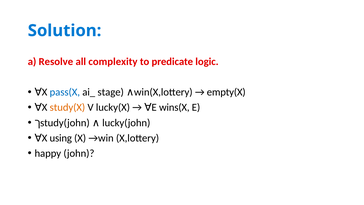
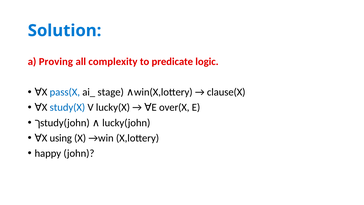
Resolve: Resolve -> Proving (56, 62)
empty(X: empty(X -> clause(X (226, 92)
study(X colour: orange -> blue (67, 107)
wins(X: wins(X -> over(X (174, 107)
